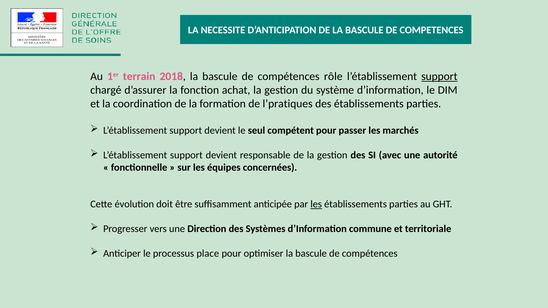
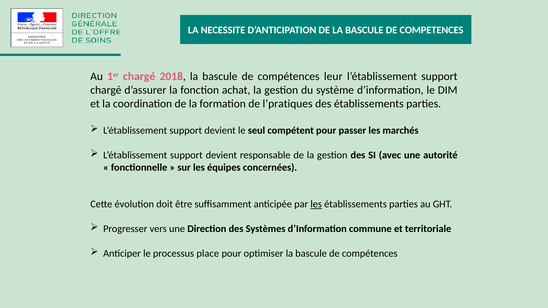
1er terrain: terrain -> chargé (139, 76)
rôle: rôle -> leur (333, 76)
support underline: present -> none (439, 76)
